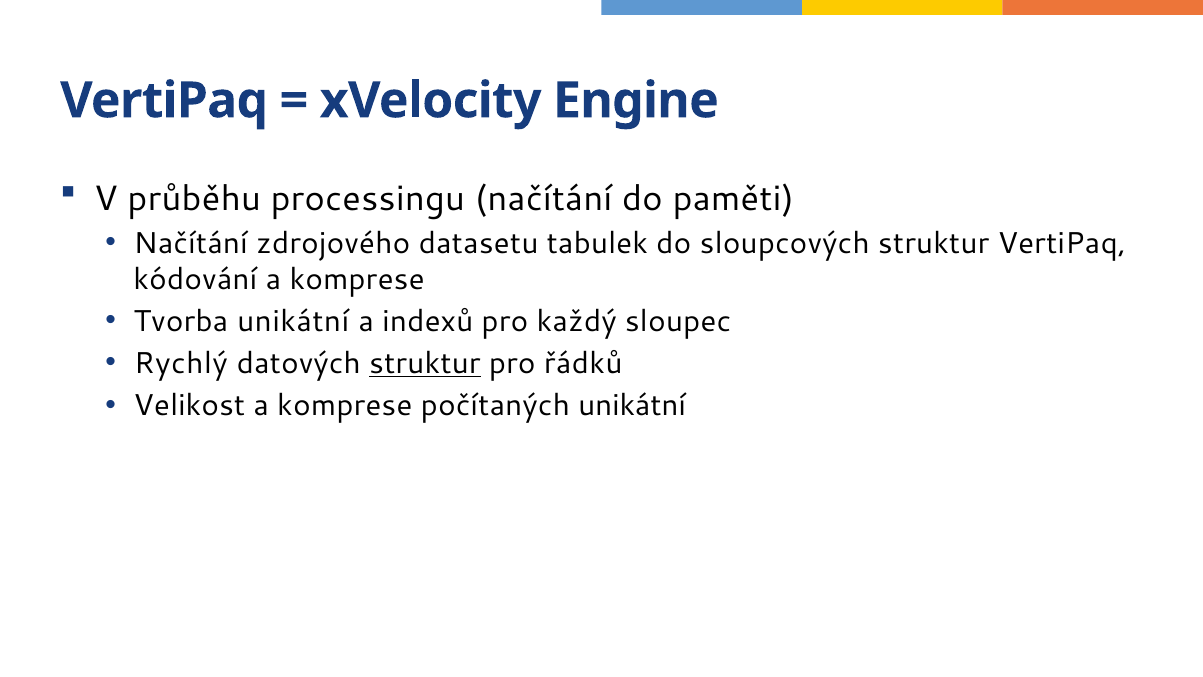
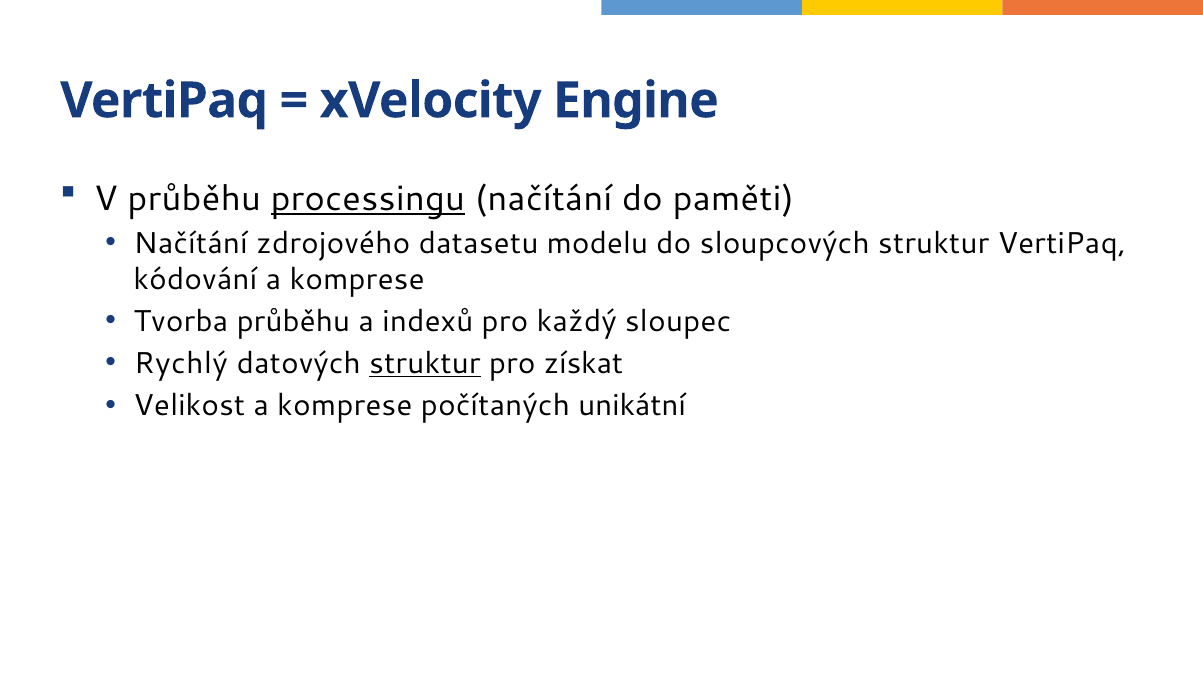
processingu underline: none -> present (368, 198)
tabulek: tabulek -> modelu (597, 243)
Tvorba unikátní: unikátní -> průběhu (293, 321)
řádků: řádků -> získat (584, 363)
